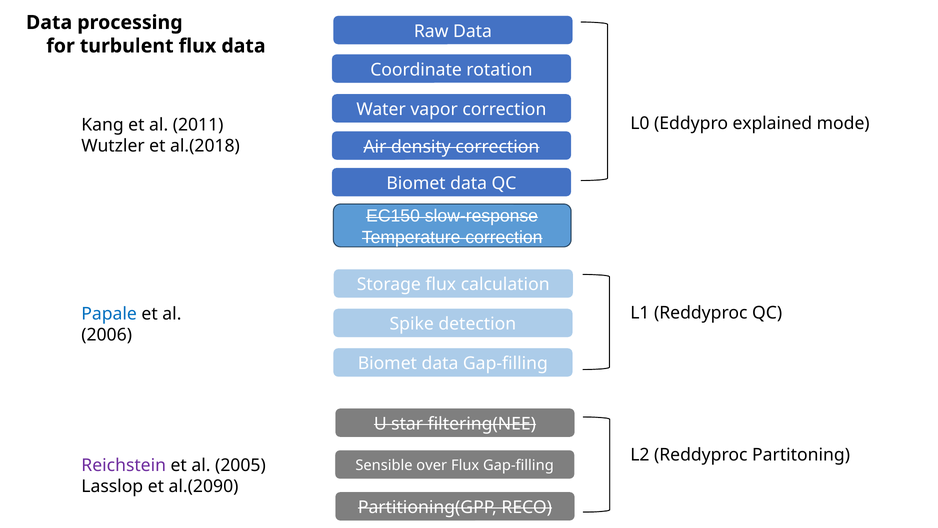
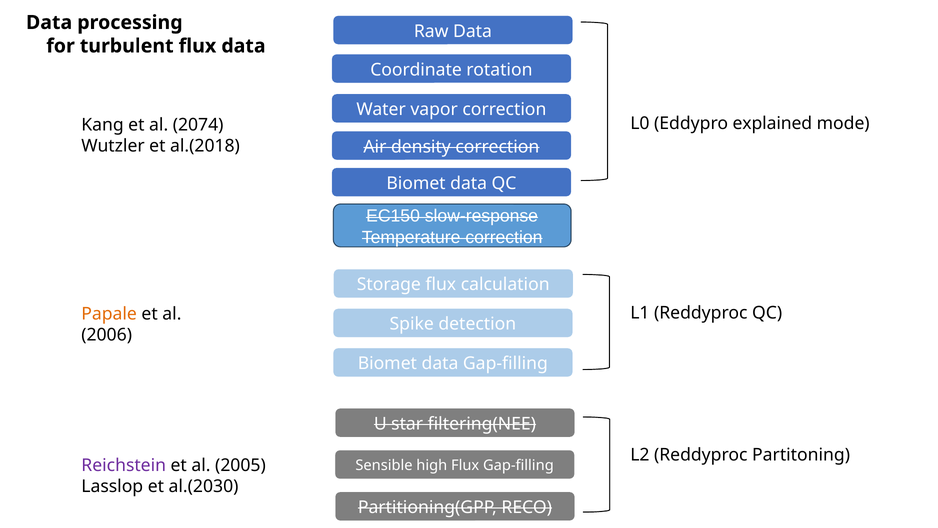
2011: 2011 -> 2074 (198, 125)
Papale colour: blue -> orange (109, 314)
over: over -> high (432, 465)
al.(2090: al.(2090 -> al.(2030 (204, 486)
